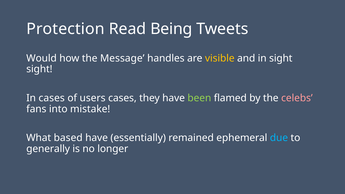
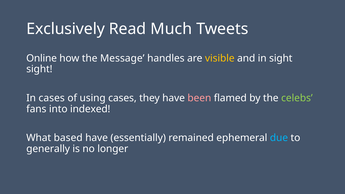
Protection: Protection -> Exclusively (66, 29)
Being: Being -> Much (171, 29)
Would: Would -> Online (42, 58)
users: users -> using (93, 98)
been colour: light green -> pink (199, 98)
celebs colour: pink -> light green (297, 98)
mistake: mistake -> indexed (90, 109)
